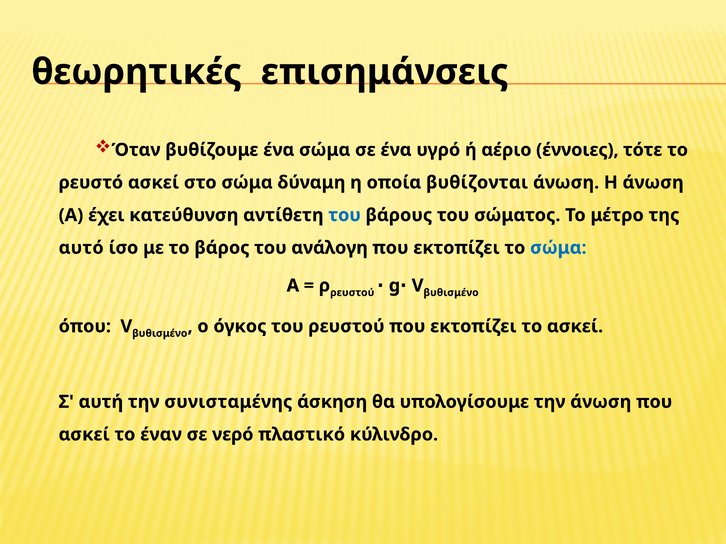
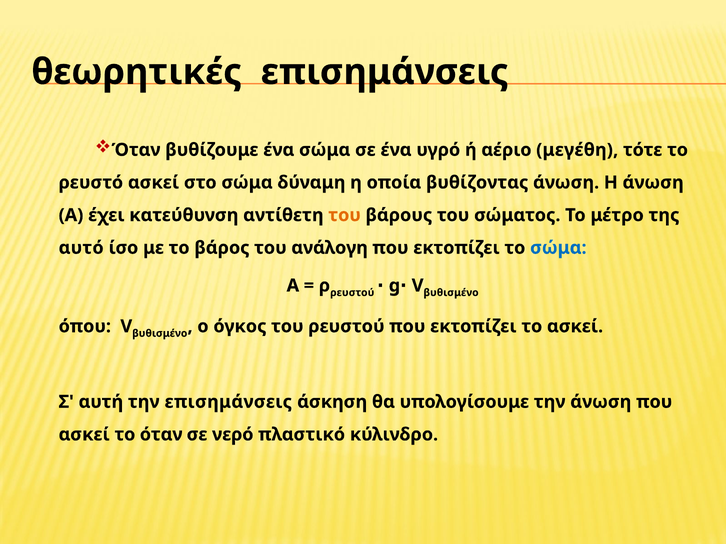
έννοιες: έννοιες -> μεγέθη (577, 150)
βυθίζονται: βυθίζονται -> βυθίζοντας (477, 183)
του colour: blue -> orange (345, 215)
την συνισταμένης: συνισταμένης -> επισημάνσεις (228, 402)
το έναν: έναν -> όταν (161, 435)
